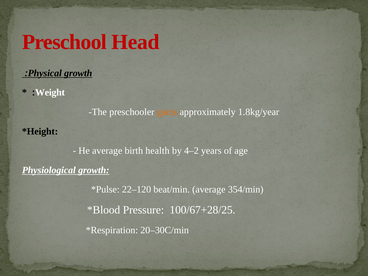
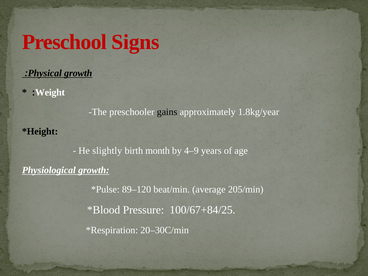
Head: Head -> Signs (135, 42)
gains colour: orange -> black (167, 112)
He average: average -> slightly (107, 151)
health: health -> month (158, 151)
4–2: 4–2 -> 4–9 (191, 151)
22–120: 22–120 -> 89–120 (137, 190)
354/min: 354/min -> 205/min (246, 190)
100/67+28/25: 100/67+28/25 -> 100/67+84/25 (203, 210)
